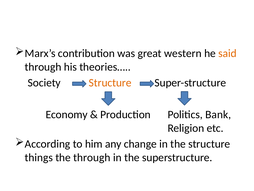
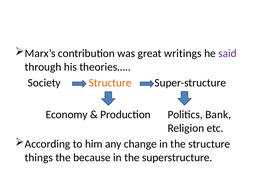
western: western -> writings (183, 53)
said colour: orange -> purple (228, 53)
the through: through -> because (92, 157)
